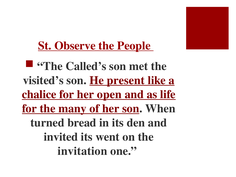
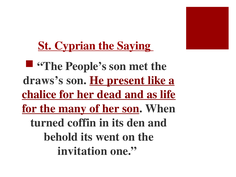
Observe: Observe -> Cyprian (75, 46)
People: People -> Saying (134, 46)
Called’s: Called’s -> People’s (86, 66)
visited’s: visited’s -> draws’s (43, 80)
open: open -> dead (109, 94)
bread: bread -> coffin (82, 123)
invited: invited -> behold (61, 137)
